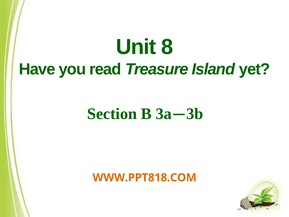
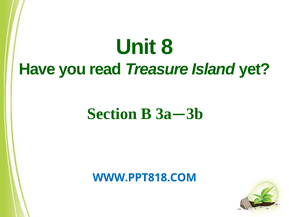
WWW.PPT818.COM colour: orange -> blue (145, 177)
